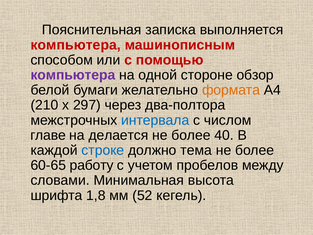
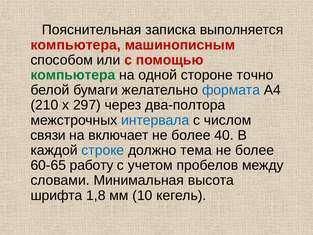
компьютера colour: purple -> green (73, 75)
обзор: обзор -> точно (255, 75)
формата colour: orange -> blue (231, 90)
главе: главе -> связи (48, 135)
делается: делается -> включает (119, 135)
52: 52 -> 10 (142, 195)
